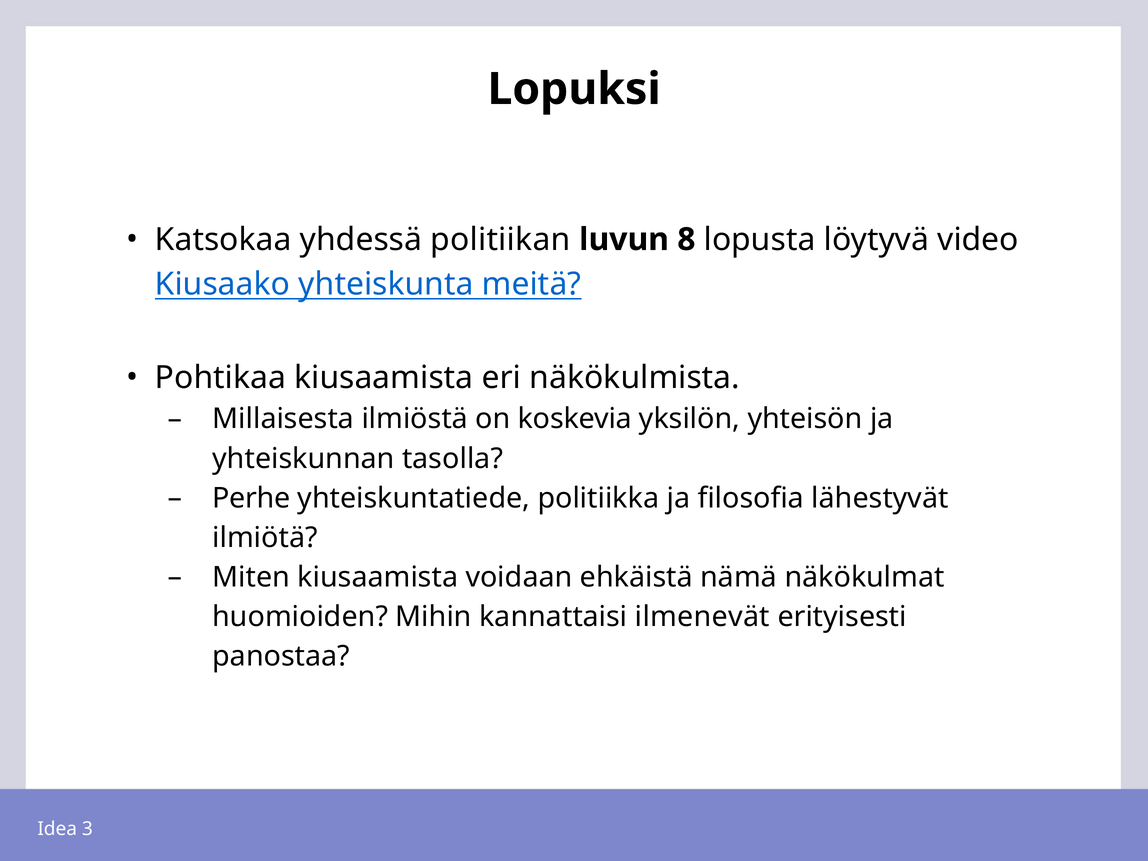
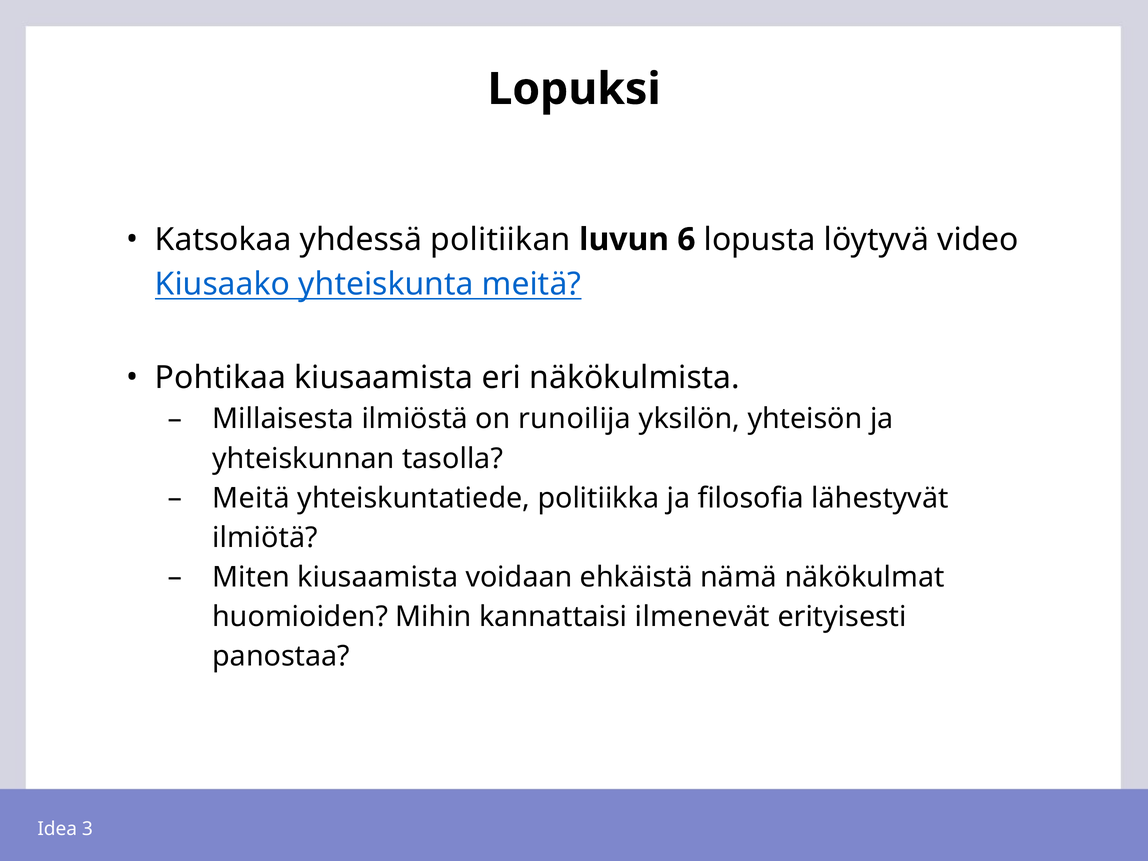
8: 8 -> 6 (686, 239)
koskevia: koskevia -> runoilija (575, 419)
Perhe: Perhe -> Meitä (251, 498)
